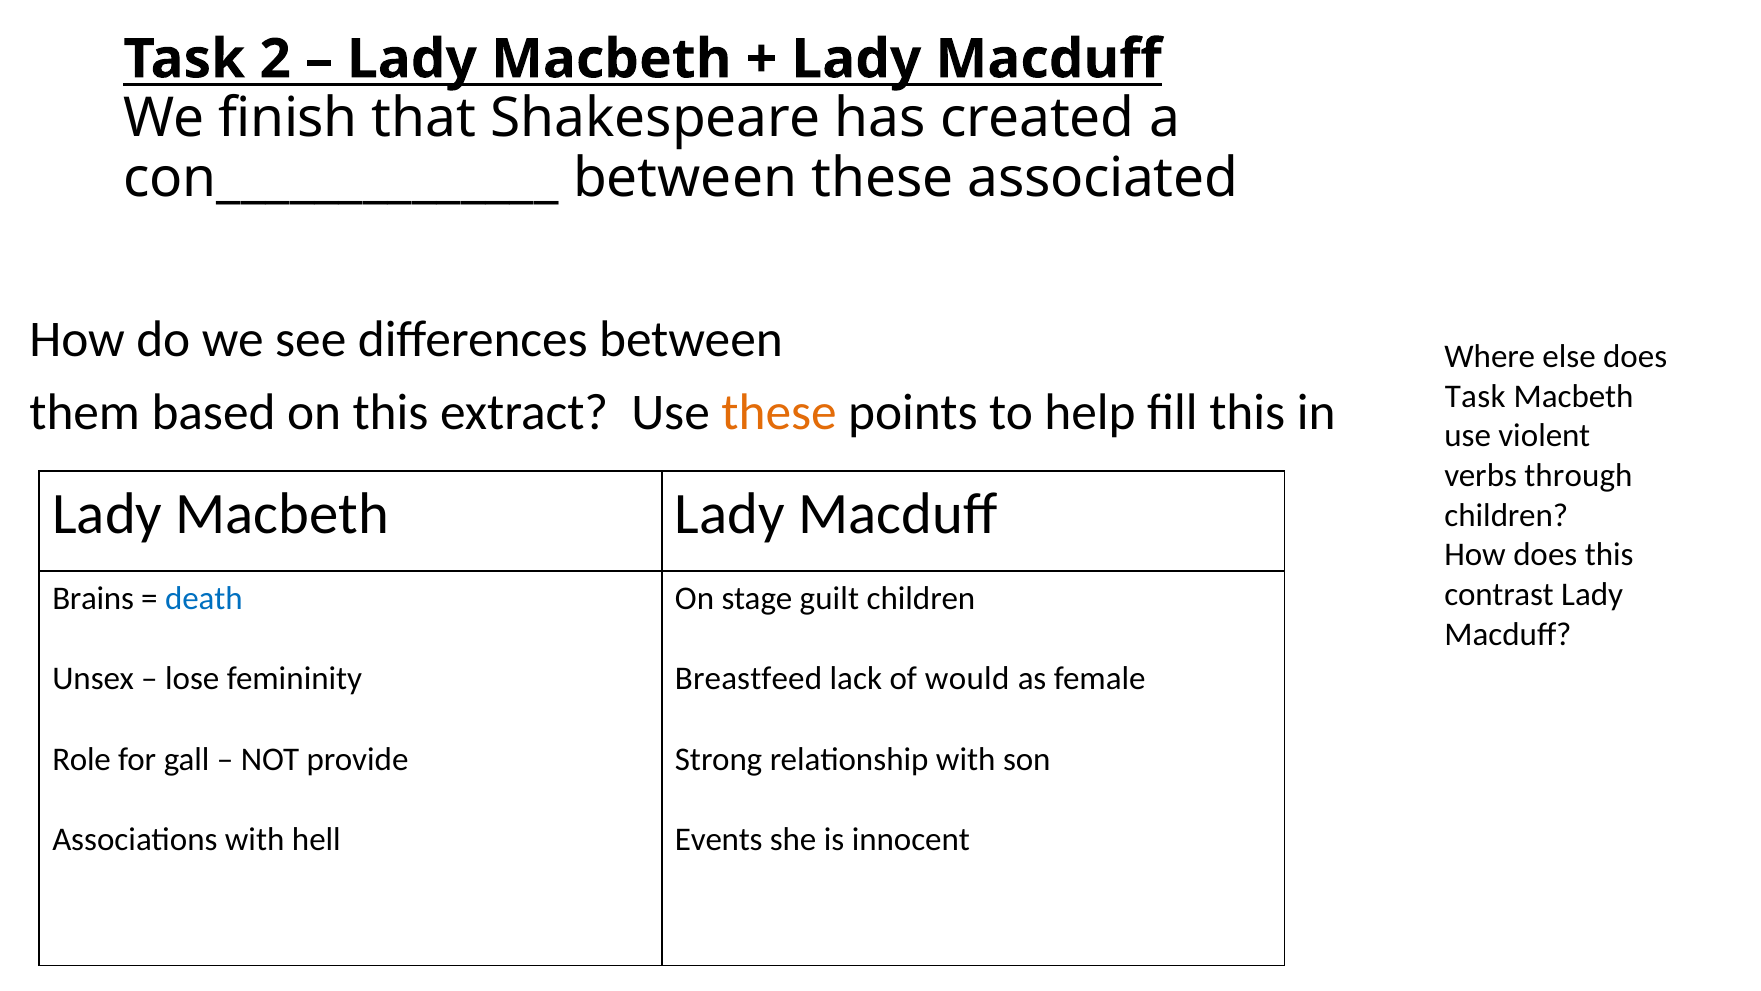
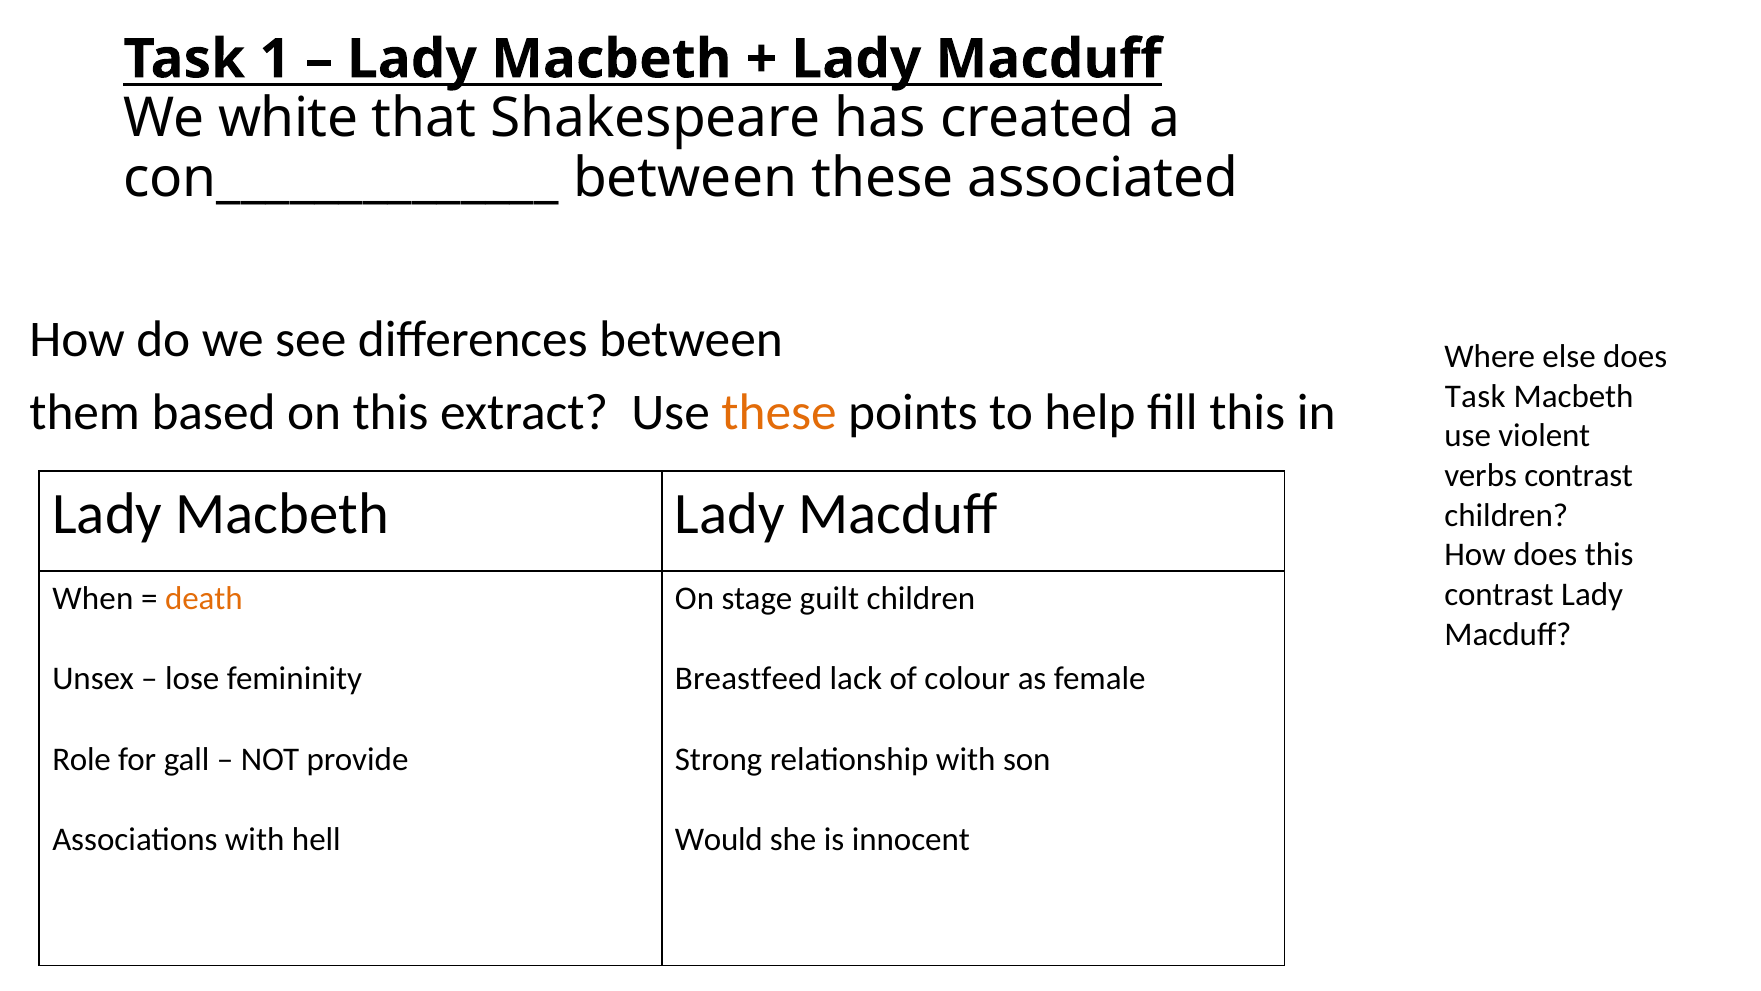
2: 2 -> 1 (275, 59)
finish: finish -> white (288, 119)
verbs through: through -> contrast (1579, 475)
Brains: Brains -> When (93, 598)
death colour: blue -> orange (204, 598)
would: would -> colour (967, 678)
Events: Events -> Would (719, 840)
